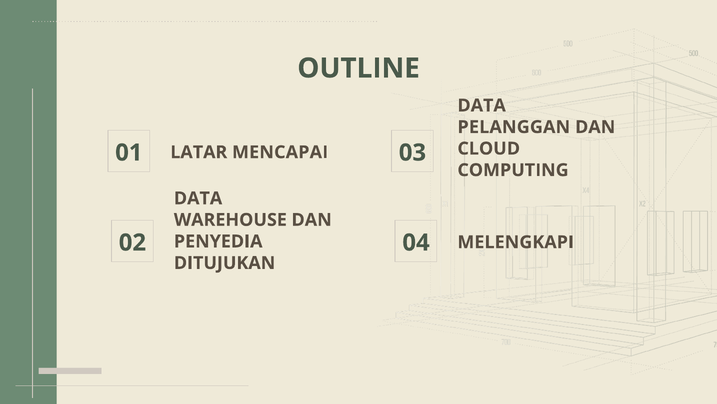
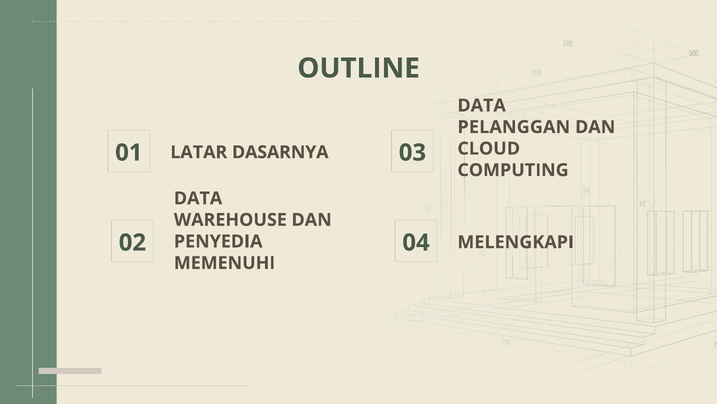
MENCAPAI: MENCAPAI -> DASARNYA (280, 152)
DITUJUKAN: DITUJUKAN -> MEMENUHI (225, 263)
